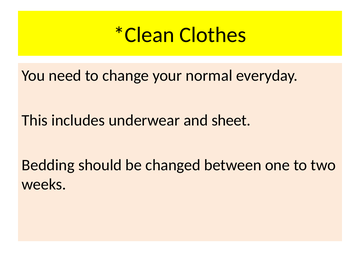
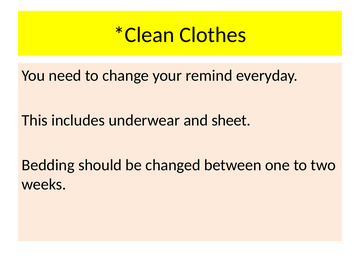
normal: normal -> remind (209, 76)
